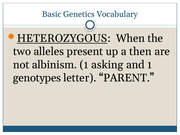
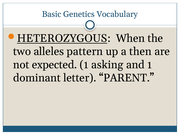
present: present -> pattern (85, 52)
albinism: albinism -> expected (55, 65)
genotypes: genotypes -> dominant (37, 78)
